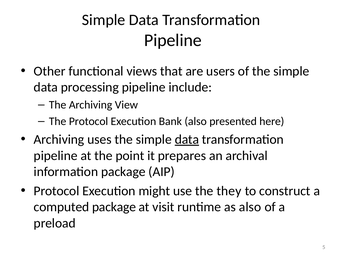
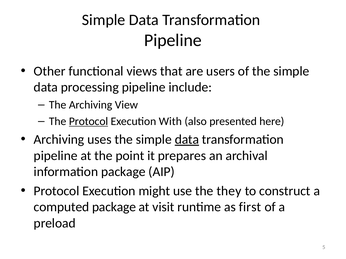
Protocol underline: none -> present (88, 122)
Bank: Bank -> With (170, 122)
as also: also -> first (250, 207)
